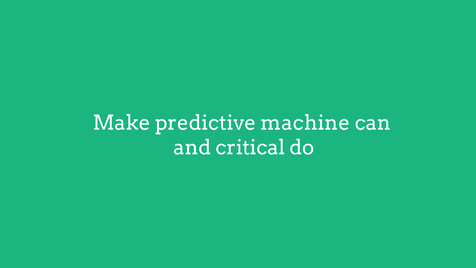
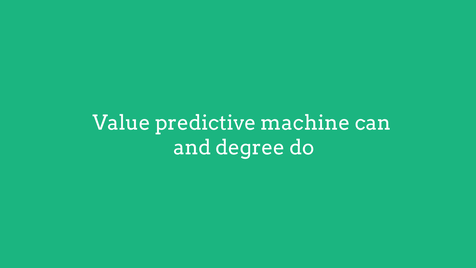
Make: Make -> Value (122, 123)
critical: critical -> degree (250, 148)
